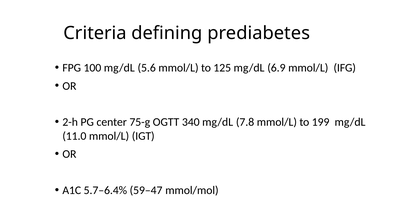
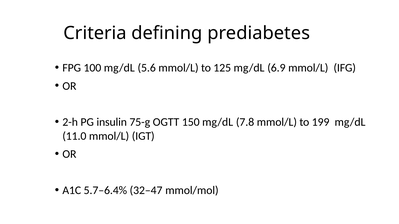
center: center -> insulin (112, 122)
340: 340 -> 150 (191, 122)
59–47: 59–47 -> 32–47 (146, 191)
